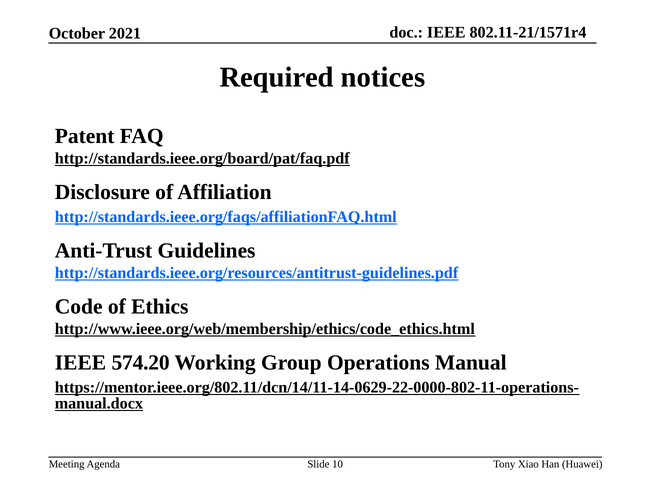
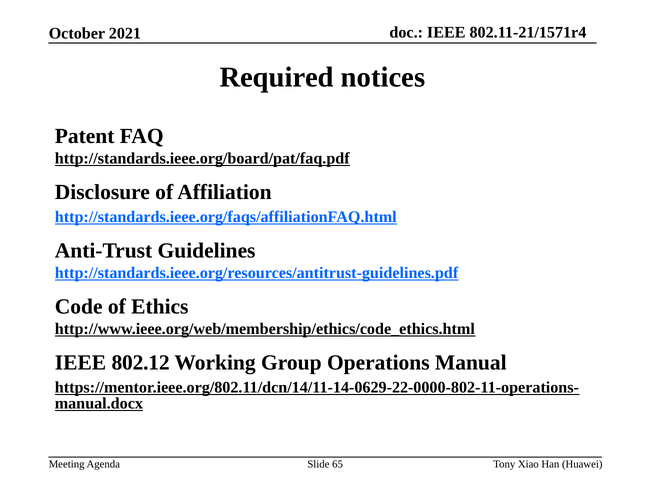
574.20: 574.20 -> 802.12 (141, 362)
10: 10 -> 65 (338, 464)
